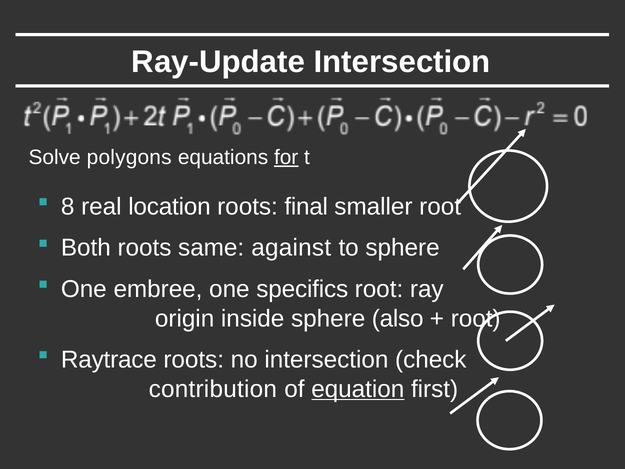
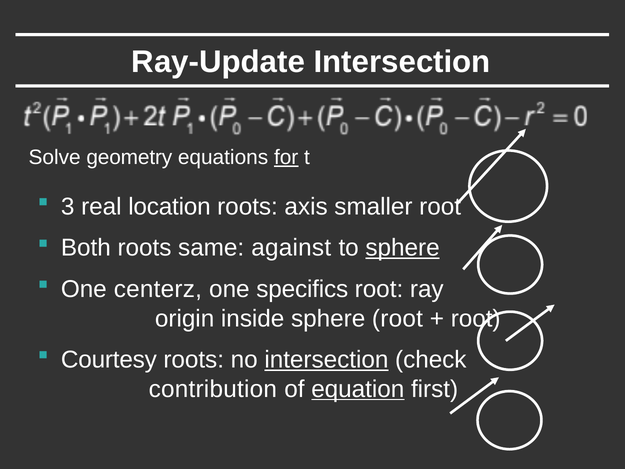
polygons: polygons -> geometry (129, 157)
8: 8 -> 3 (68, 206)
final: final -> axis (306, 206)
sphere underline: none -> present (403, 248)
embree: embree -> centerz (158, 289)
sphere also: also -> root (397, 318)
Raytrace: Raytrace -> Courtesy (109, 360)
intersection underline: none -> present (326, 360)
